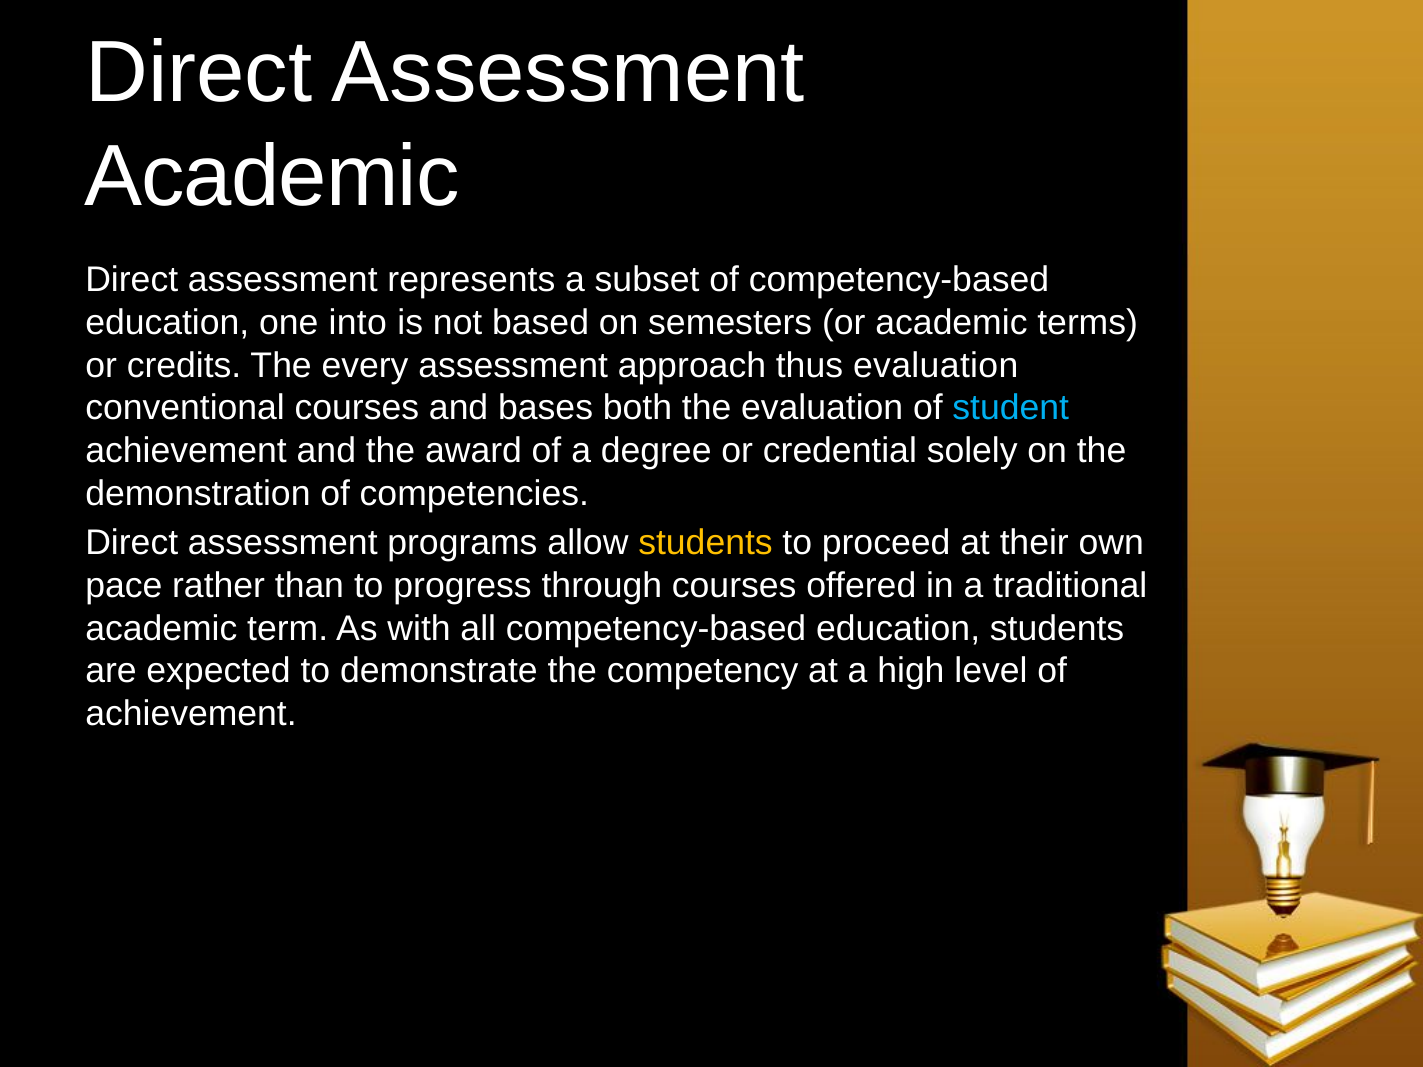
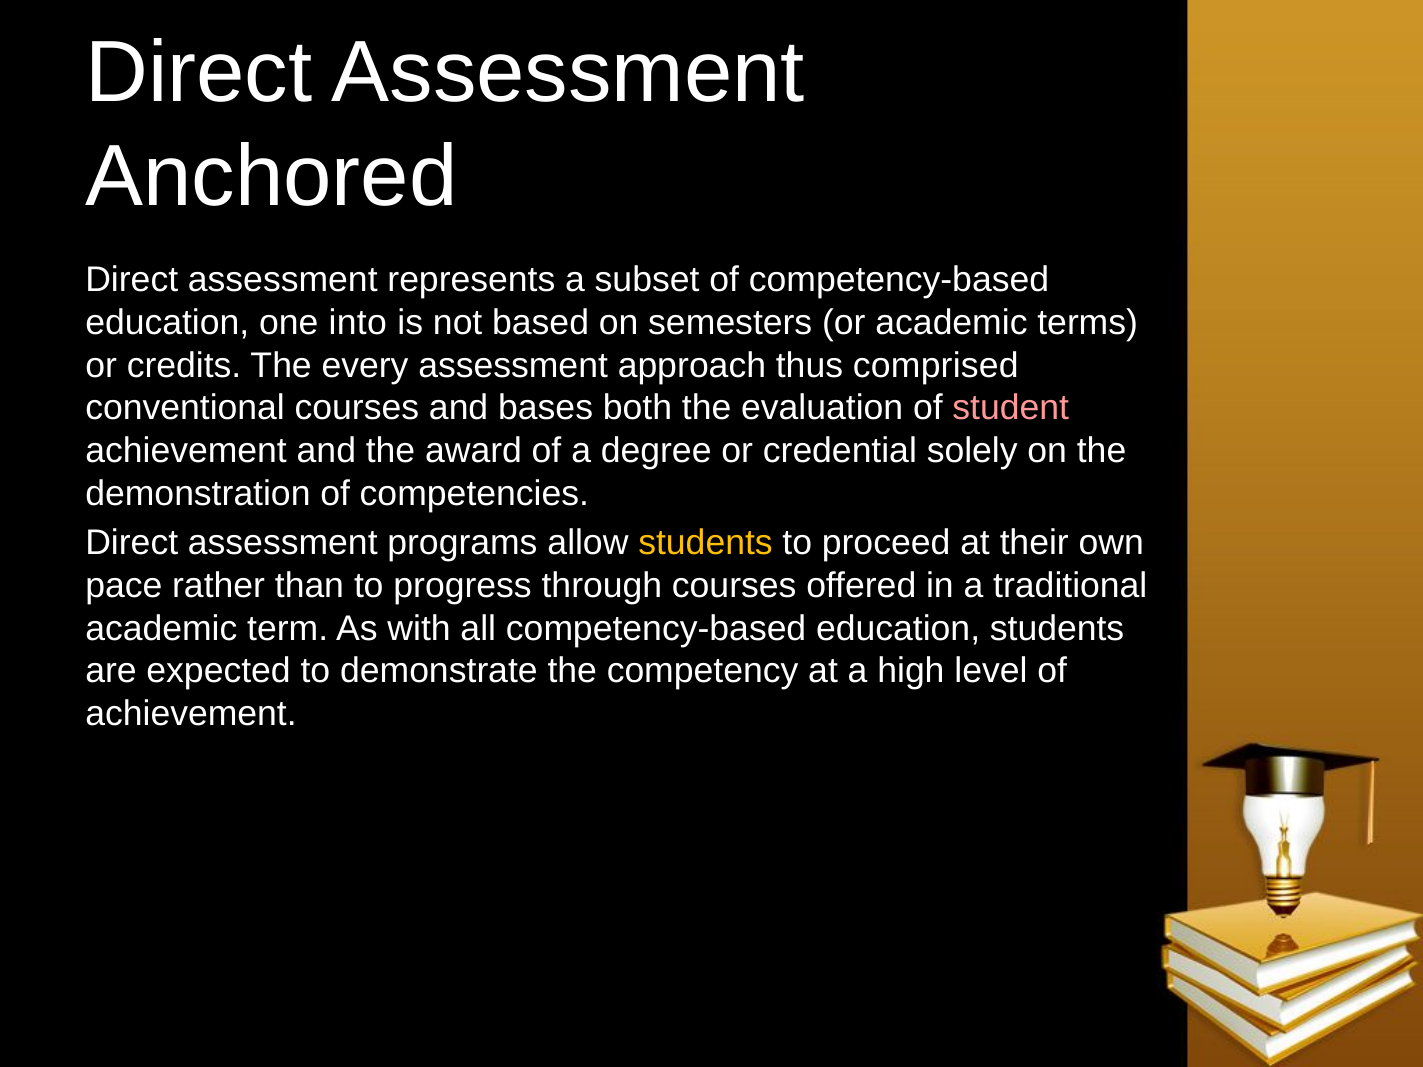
Academic: Academic -> Anchored (271, 177)
thus evaluation: evaluation -> comprised (936, 365)
student colour: light blue -> pink (1011, 408)
